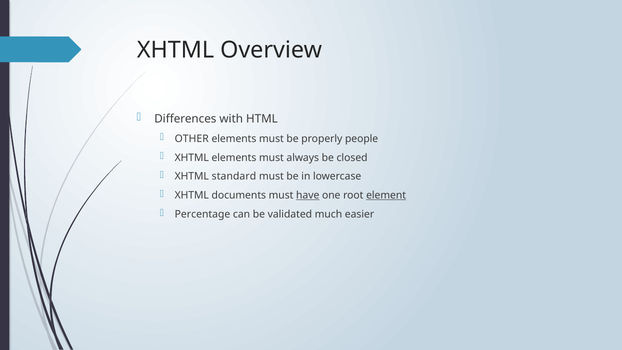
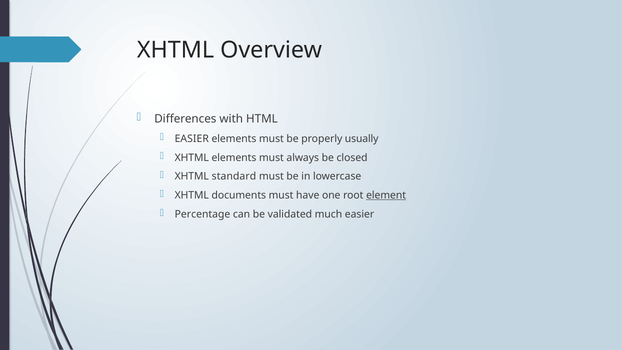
OTHER: OTHER -> EASIER (192, 139)
people: people -> usually (362, 139)
have underline: present -> none (308, 195)
